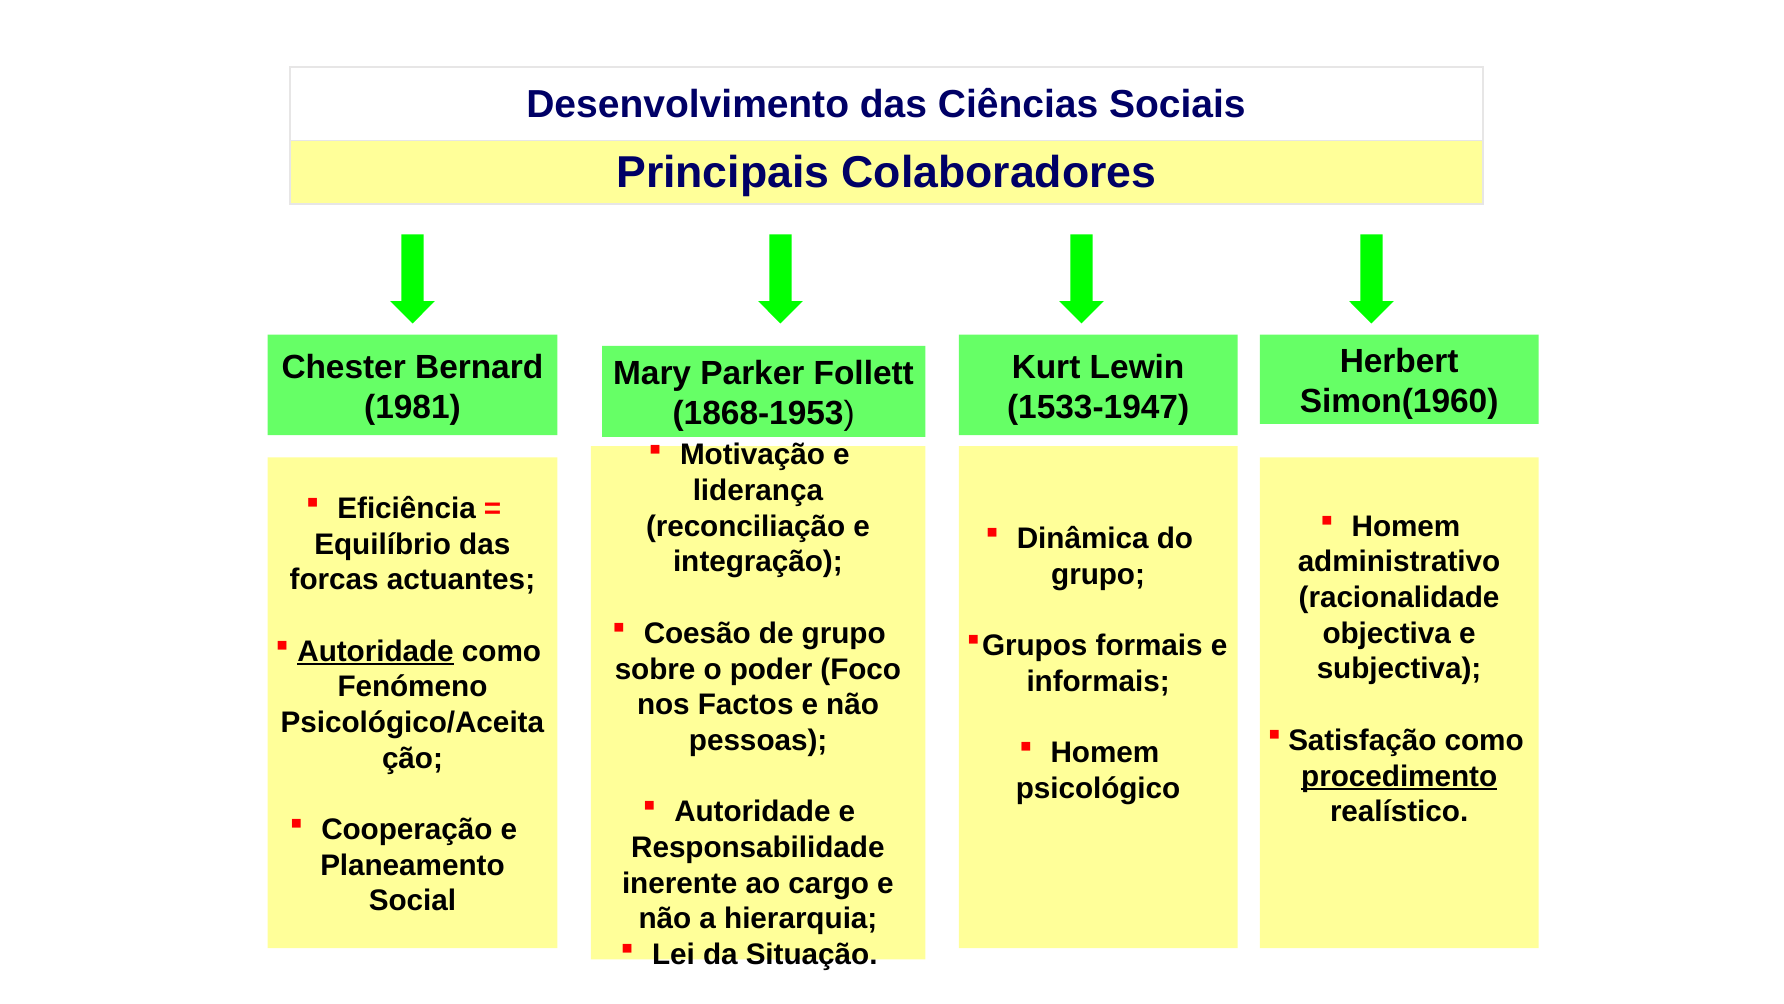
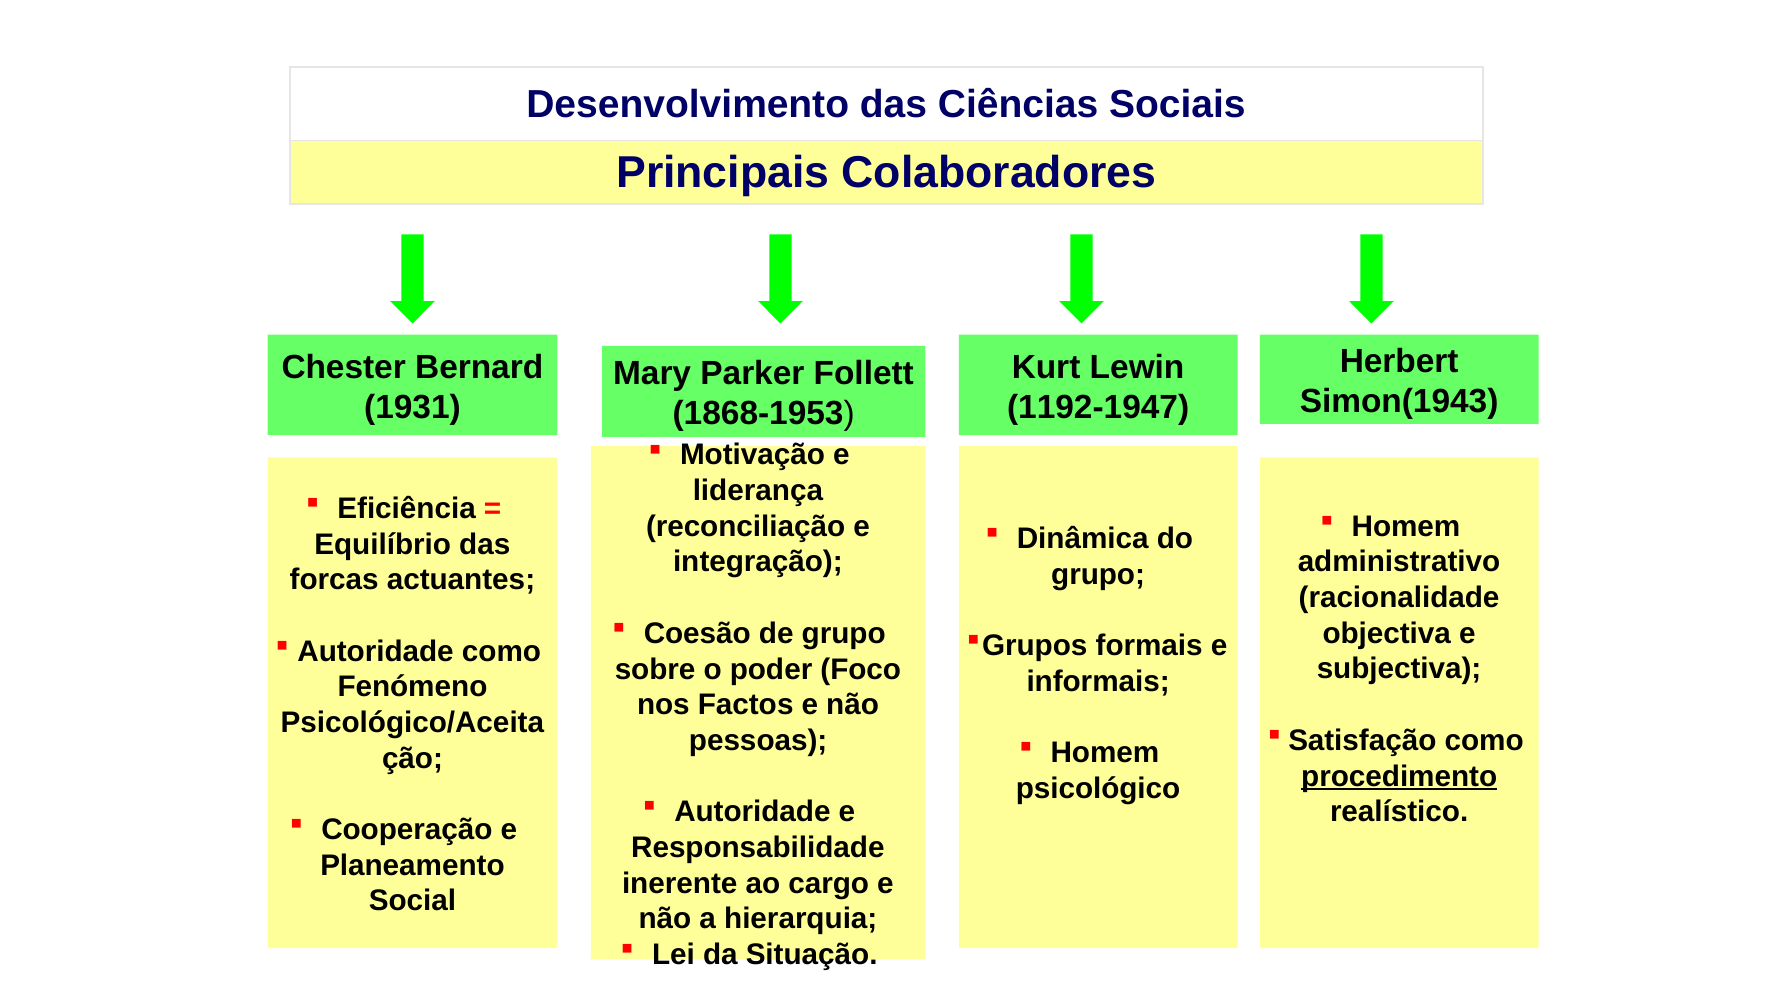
Simon(1960: Simon(1960 -> Simon(1943 (1399, 401)
1981: 1981 -> 1931 (412, 407)
1533-1947: 1533-1947 -> 1192-1947 (1098, 407)
Autoridade underline: present -> none (376, 651)
